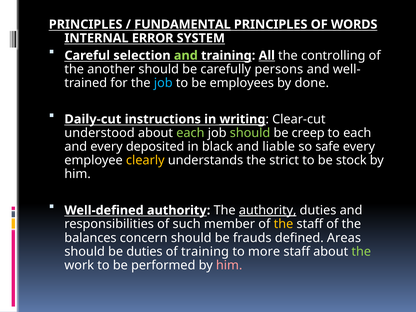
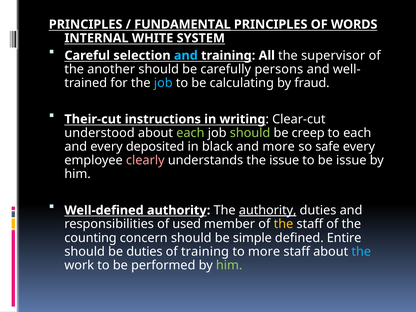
ERROR: ERROR -> WHITE (153, 38)
and colour: light green -> light blue (186, 56)
All underline: present -> none (267, 56)
controlling: controlling -> supervisor (333, 56)
employees: employees -> calculating (242, 83)
done: done -> fraud (312, 83)
Daily-cut: Daily-cut -> Their-cut (93, 119)
writing underline: present -> none (242, 119)
and liable: liable -> more (279, 147)
clearly colour: yellow -> pink (145, 160)
the strict: strict -> issue (284, 160)
be stock: stock -> issue (351, 160)
such: such -> used (187, 224)
balances: balances -> counting (91, 238)
frauds: frauds -> simple (252, 238)
Areas: Areas -> Entire (344, 238)
the colour: light green -> light blue (361, 252)
him colour: pink -> light green (229, 265)
